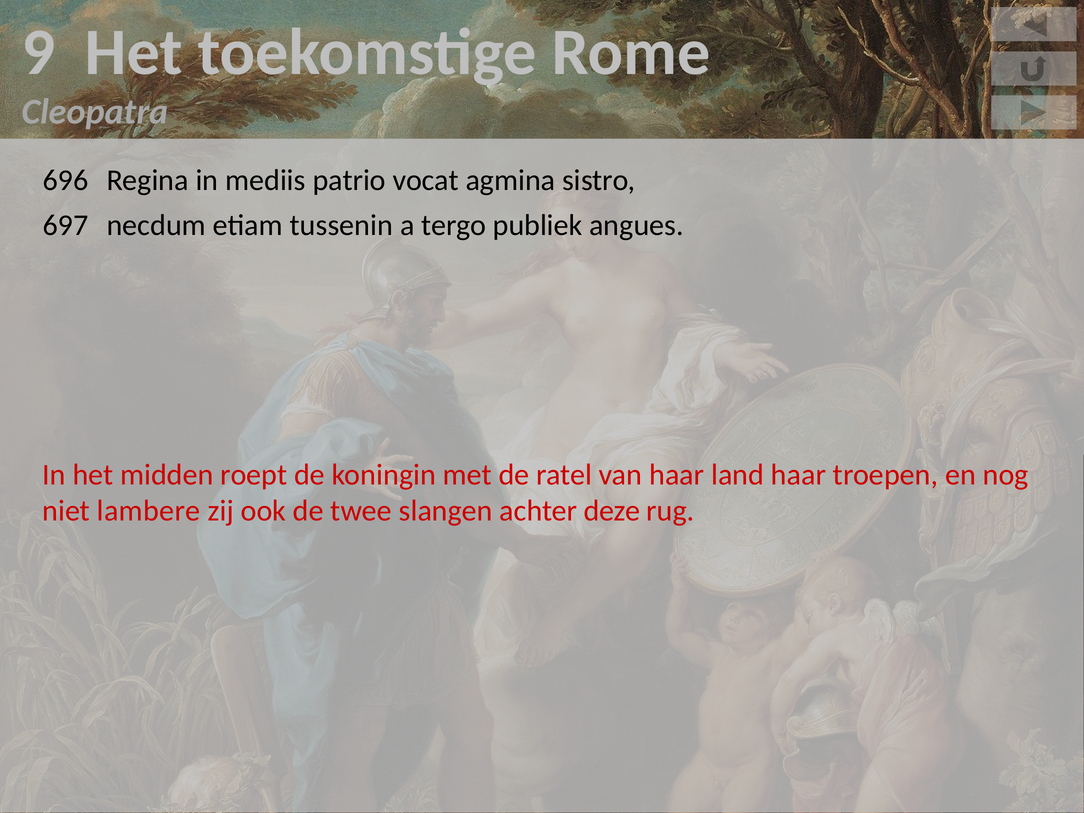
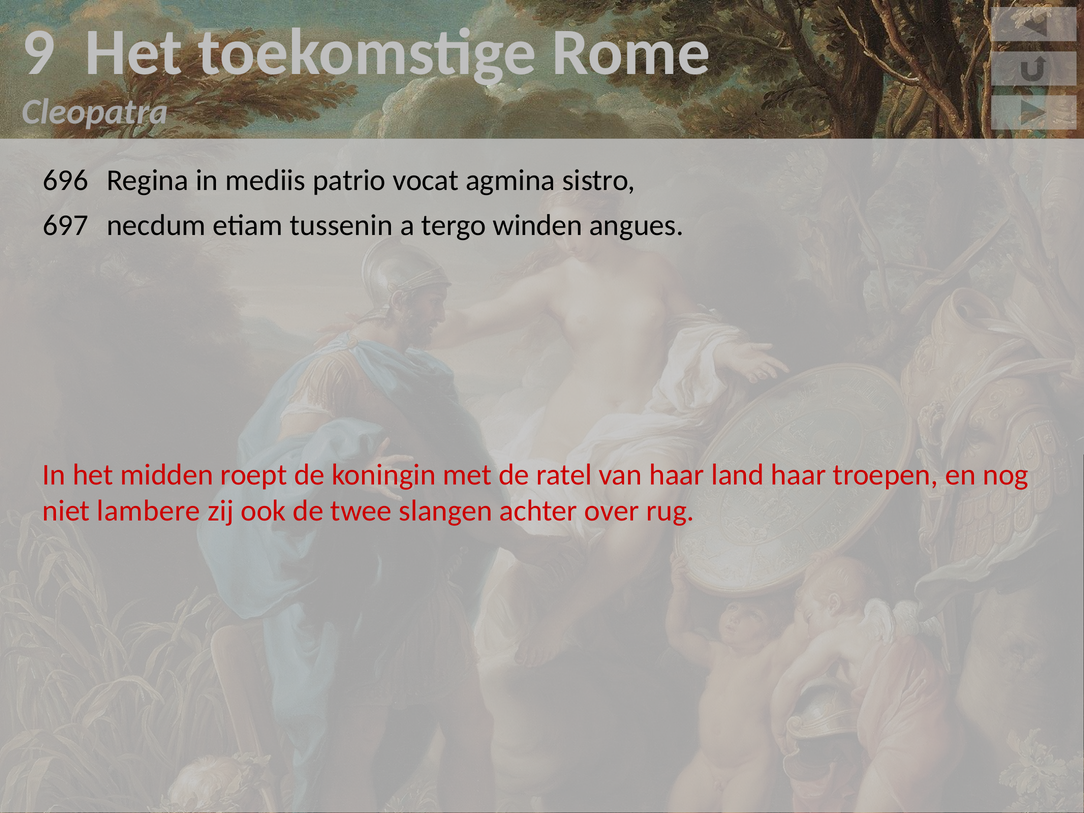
publiek: publiek -> winden (538, 225)
deze: deze -> over (612, 511)
